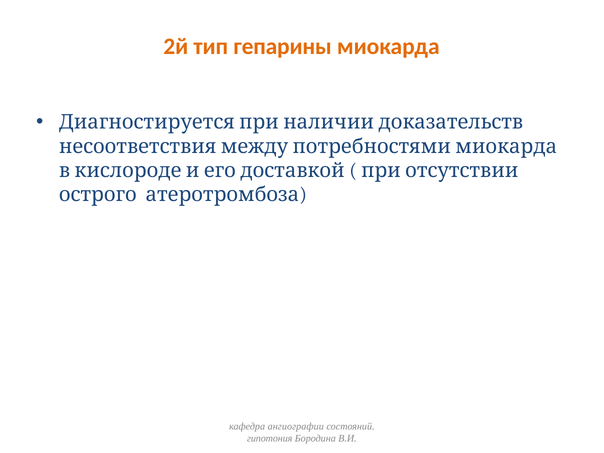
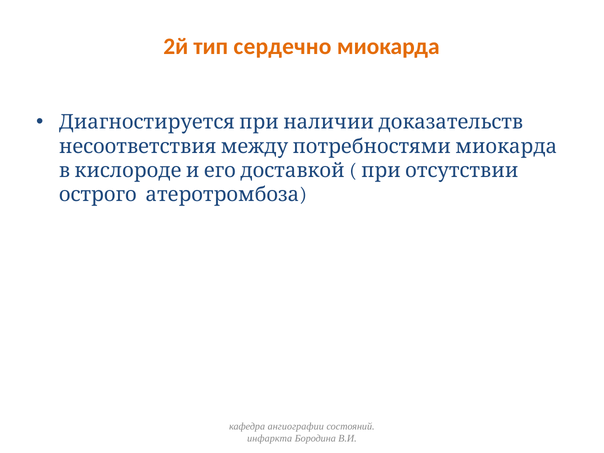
гепарины: гепарины -> сердечно (282, 47)
гипотония: гипотония -> инфаркта (270, 439)
